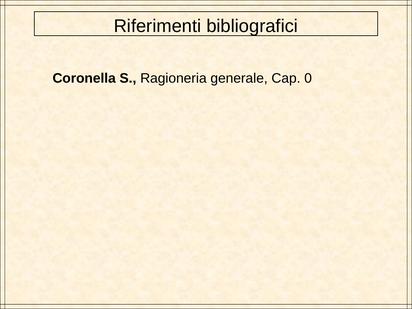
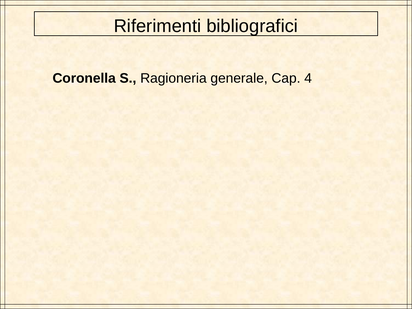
0: 0 -> 4 (308, 78)
